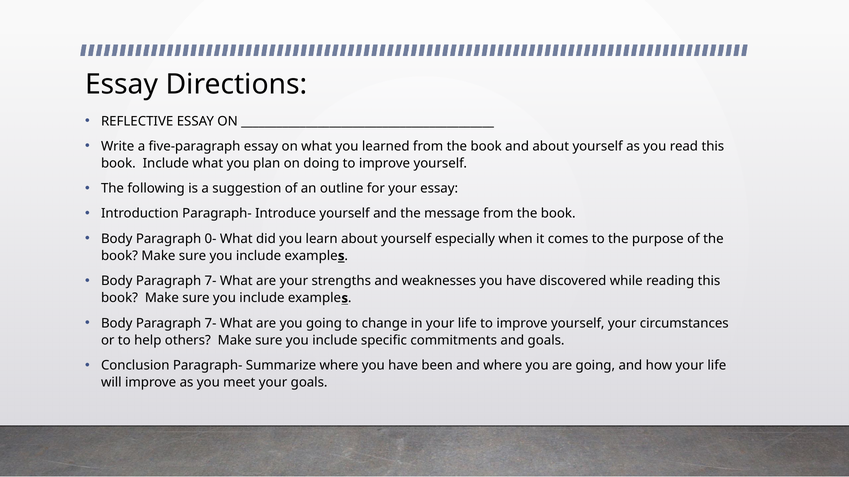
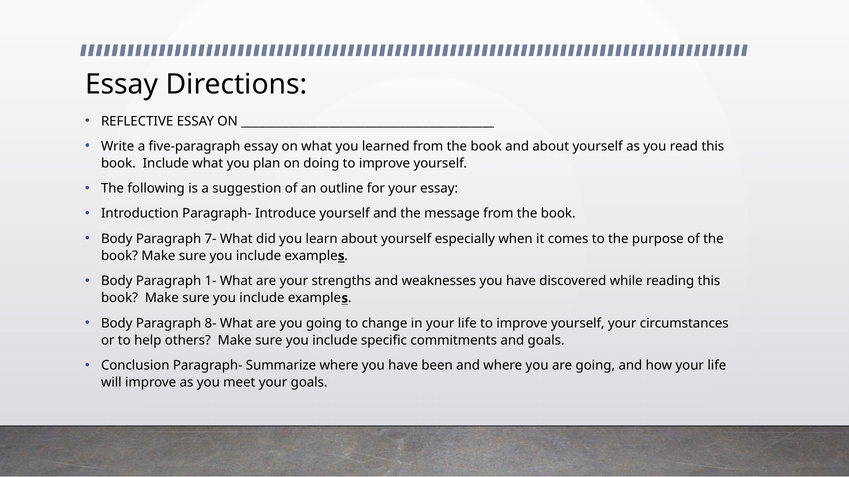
0-: 0- -> 7- (211, 239)
7-: 7- -> 1- (211, 281)
7-: 7- -> 8- (211, 324)
